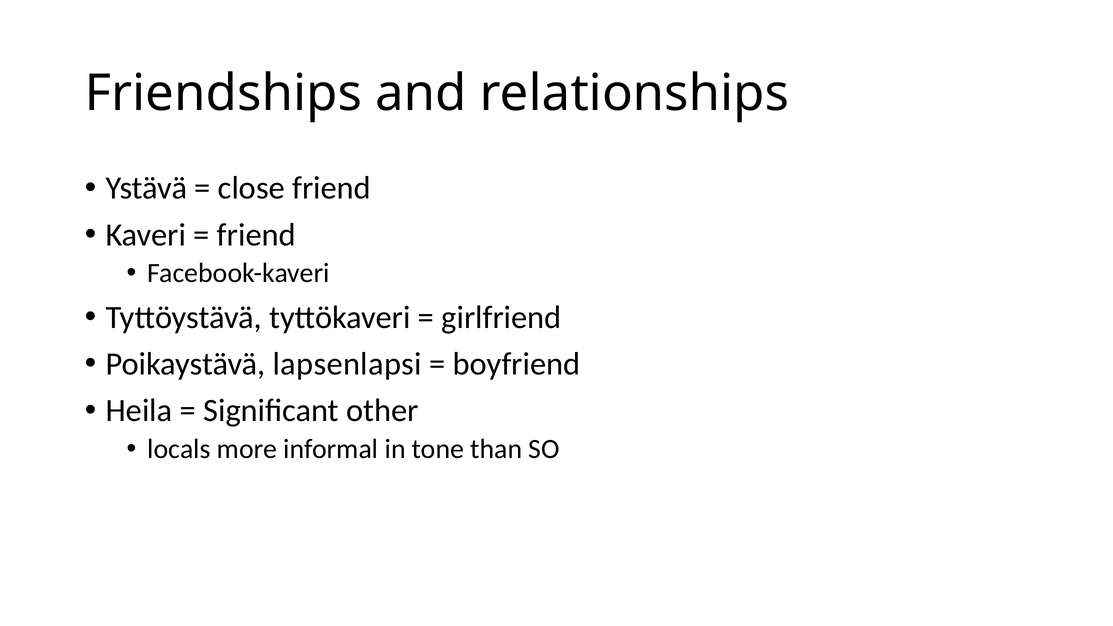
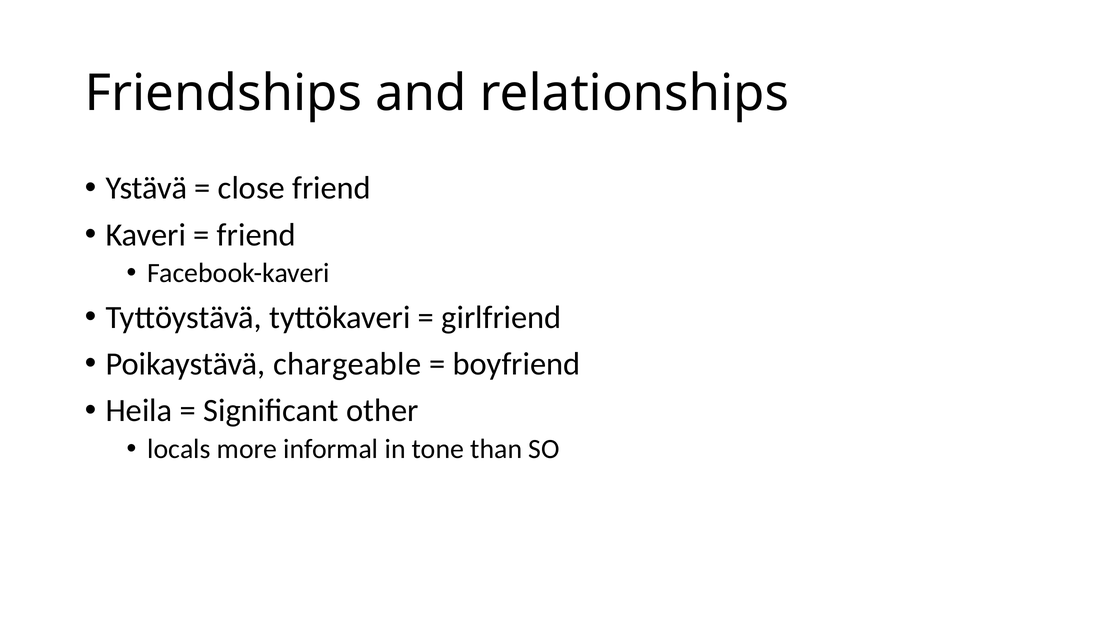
lapsenlapsi: lapsenlapsi -> chargeable (347, 364)
